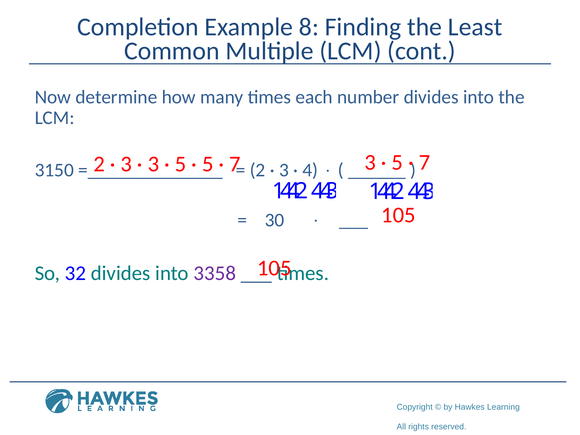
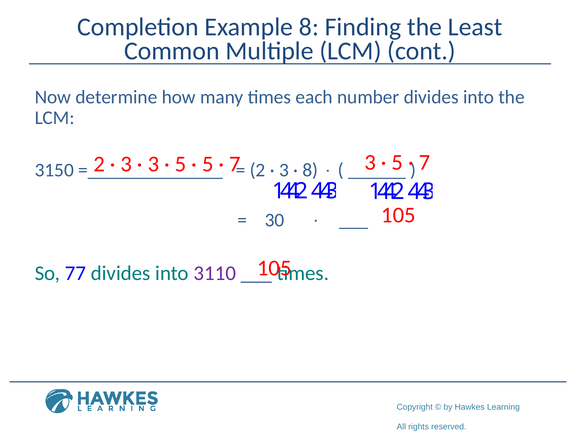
4: 4 -> 8 (310, 170)
32: 32 -> 77 (76, 273)
3358: 3358 -> 3110 (215, 273)
